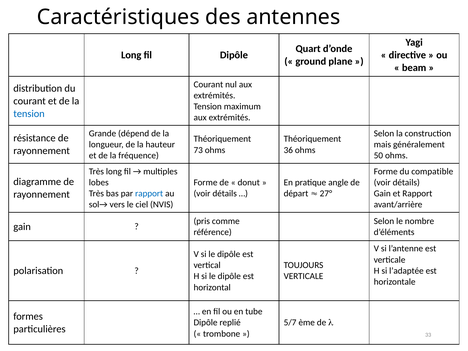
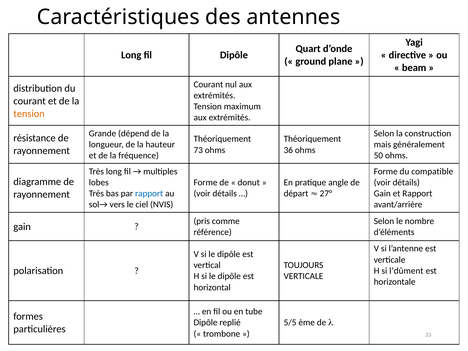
tension colour: blue -> orange (29, 114)
l’adaptée: l’adaptée -> l’dûment (406, 271)
5/7: 5/7 -> 5/5 (290, 323)
